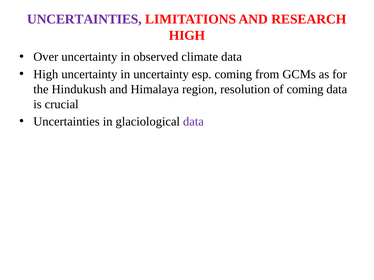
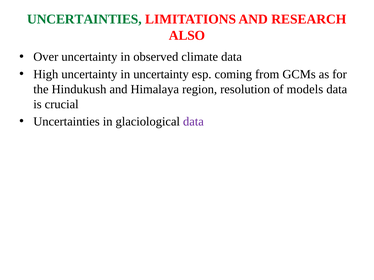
UNCERTAINTIES colour: purple -> green (84, 19)
HIGH: HIGH -> ALSO (187, 36)
of coming: coming -> models (305, 89)
